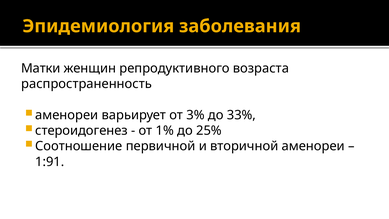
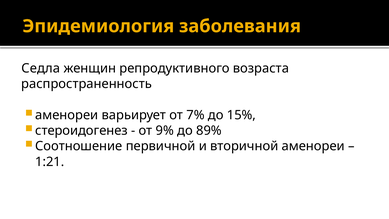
Матки: Матки -> Седла (41, 68)
3%: 3% -> 7% (195, 115)
33%: 33% -> 15% (241, 115)
1%: 1% -> 9% (165, 130)
25%: 25% -> 89% (209, 130)
1:91: 1:91 -> 1:21 (50, 162)
